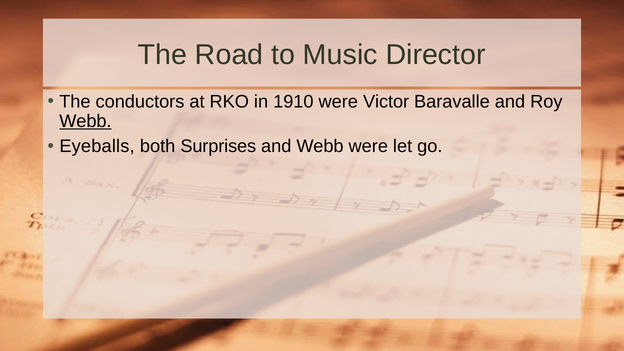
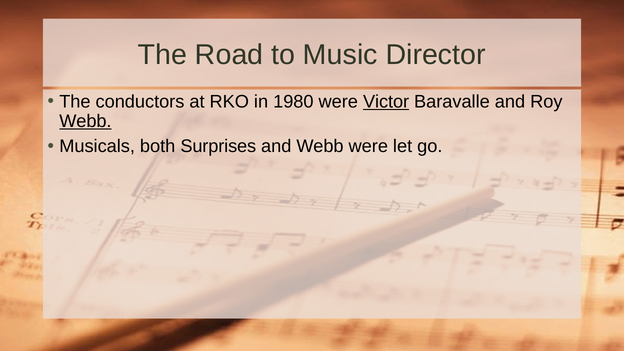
1910: 1910 -> 1980 (293, 102)
Victor underline: none -> present (386, 102)
Eyeballs: Eyeballs -> Musicals (97, 146)
